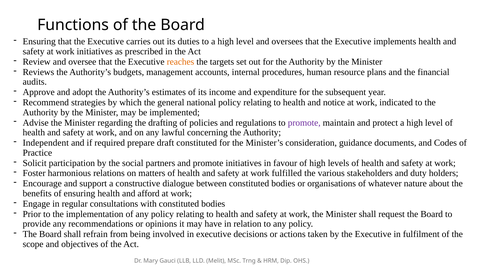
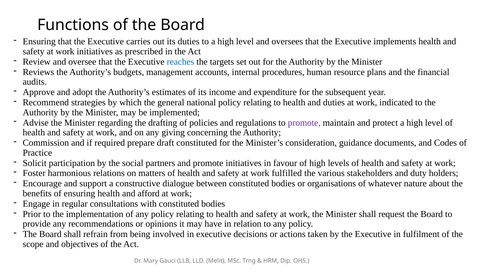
reaches colour: orange -> blue (180, 62)
and notice: notice -> duties (334, 102)
lawful: lawful -> giving (173, 132)
Independent: Independent -> Commission (46, 143)
